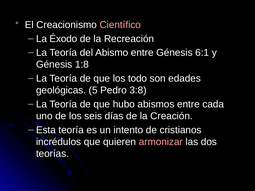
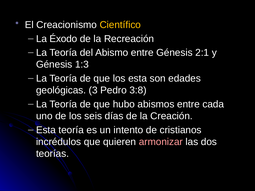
Científico colour: pink -> yellow (120, 25)
6:1: 6:1 -> 2:1 (202, 53)
1:8: 1:8 -> 1:3 (82, 65)
los todo: todo -> esta (138, 79)
5: 5 -> 3 (93, 90)
